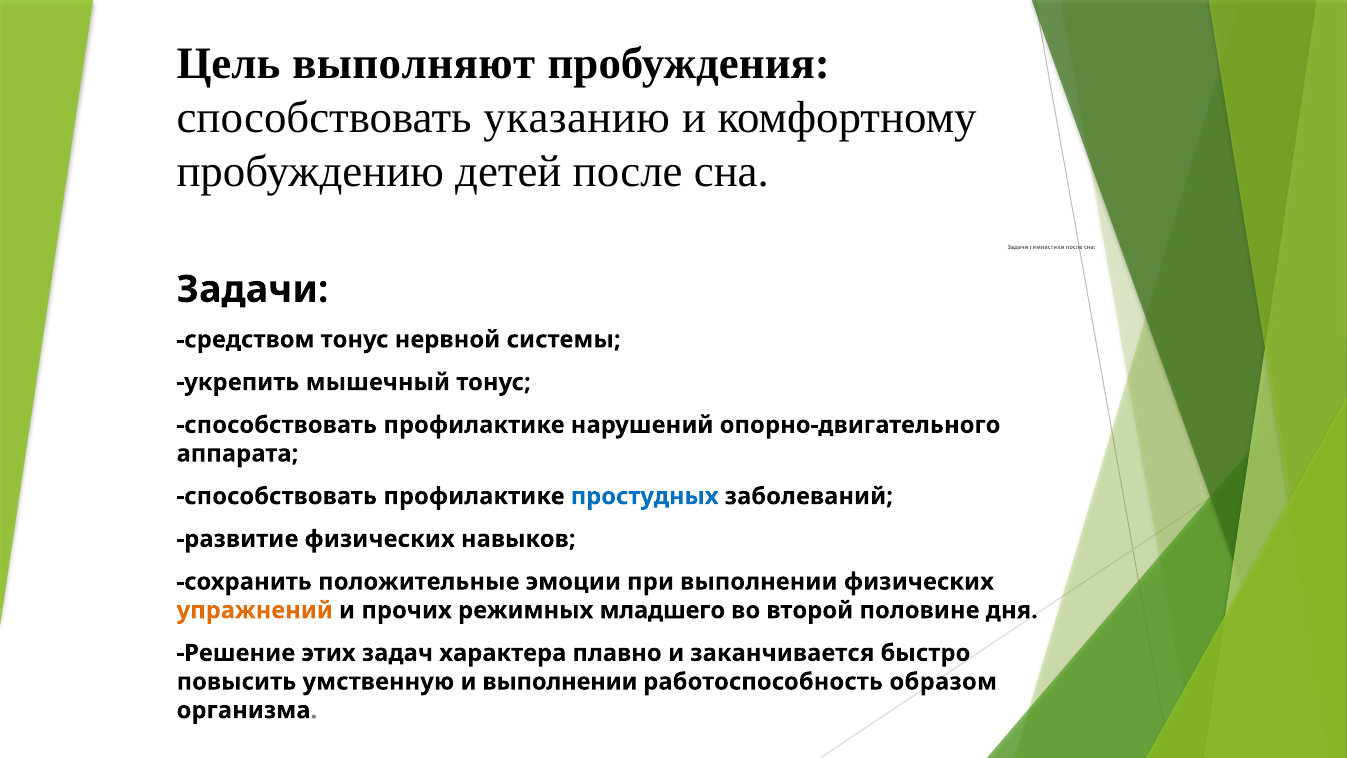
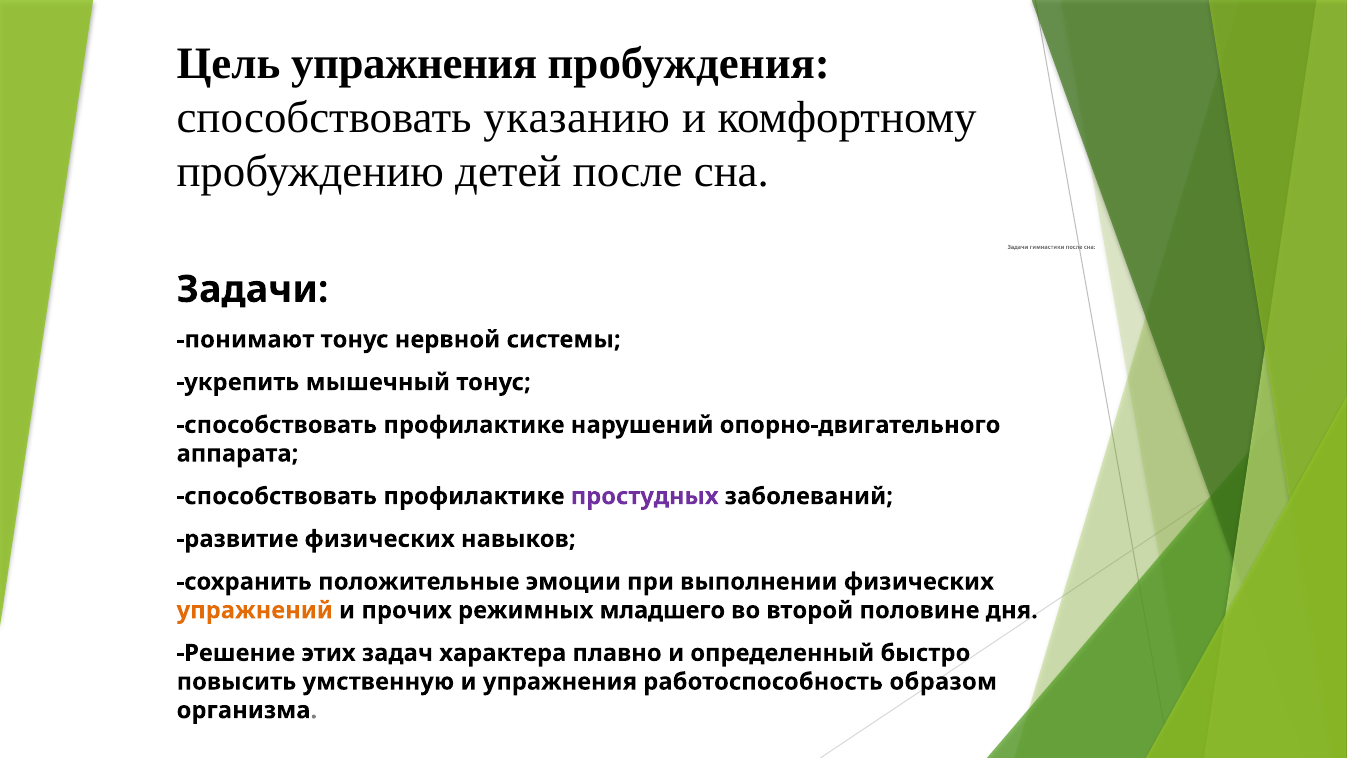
Цель выполняют: выполняют -> упражнения (414, 64)
средством: средством -> понимают (245, 339)
простудных colour: blue -> purple (645, 496)
заканчивается: заканчивается -> определенный (782, 653)
и выполнении: выполнении -> упражнения (560, 681)
